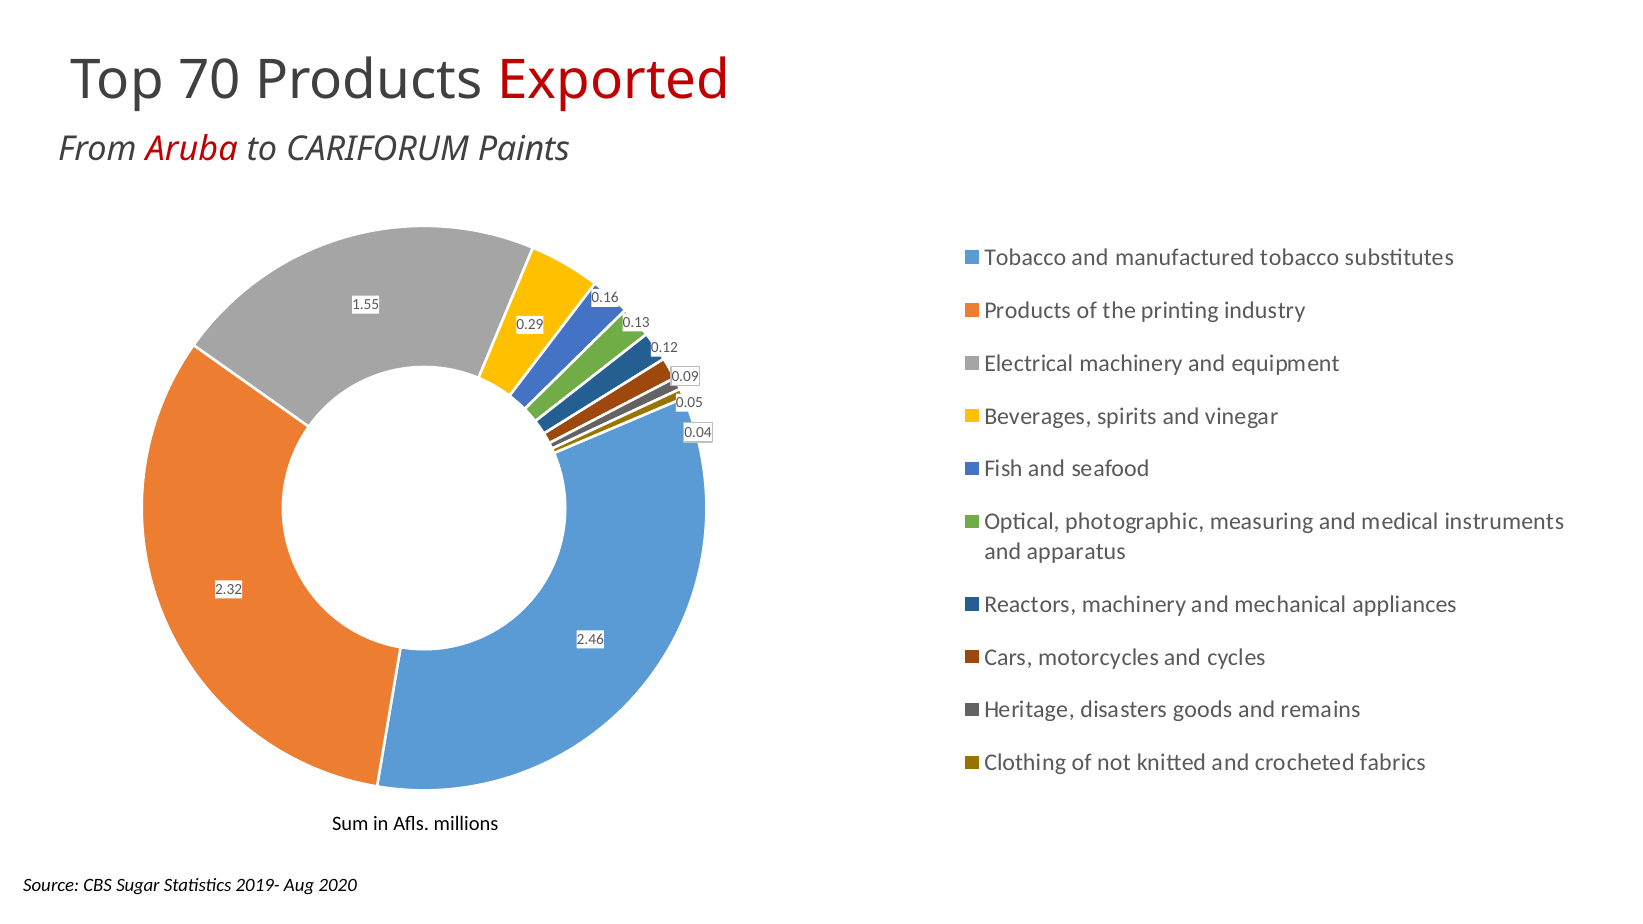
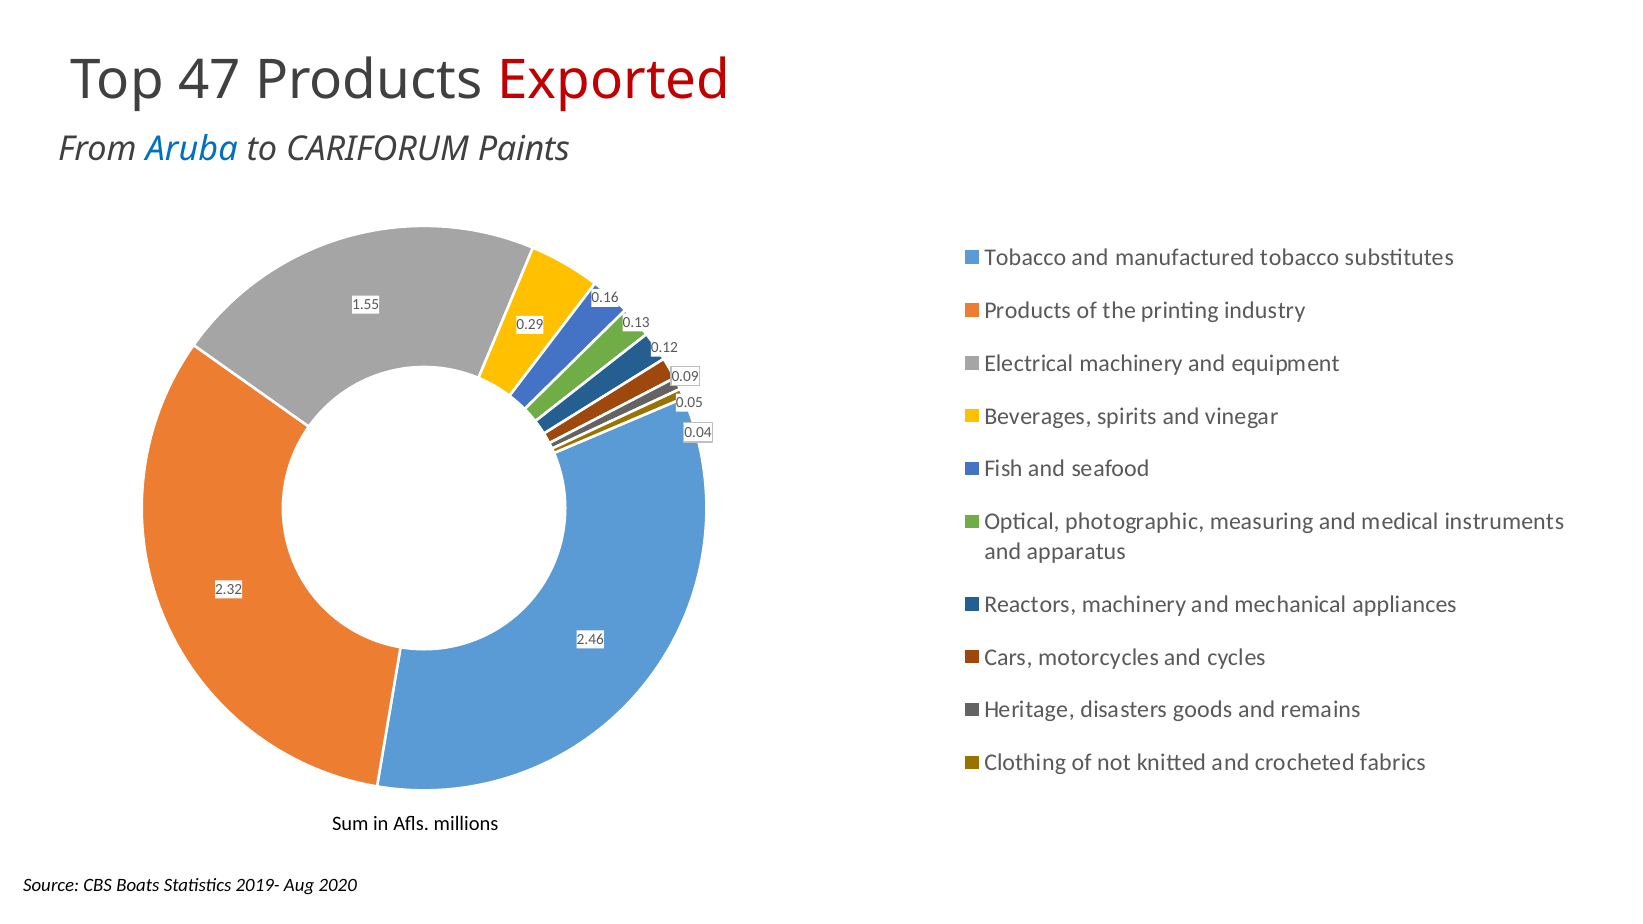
70: 70 -> 47 (209, 80)
Aruba colour: red -> blue (192, 149)
Sugar: Sugar -> Boats (138, 886)
